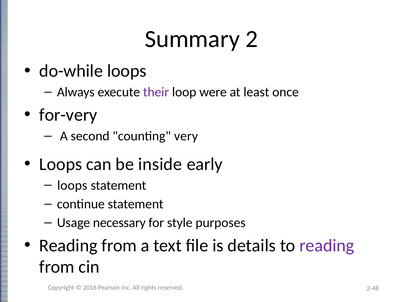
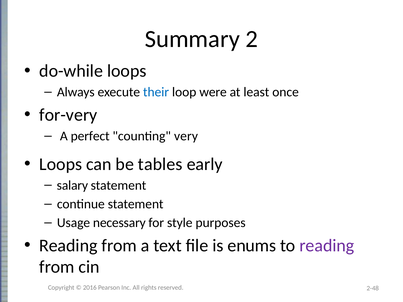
their colour: purple -> blue (156, 92)
second: second -> perfect (90, 136)
inside: inside -> tables (160, 164)
loops: loops -> salary (72, 185)
details: details -> enums (252, 246)
